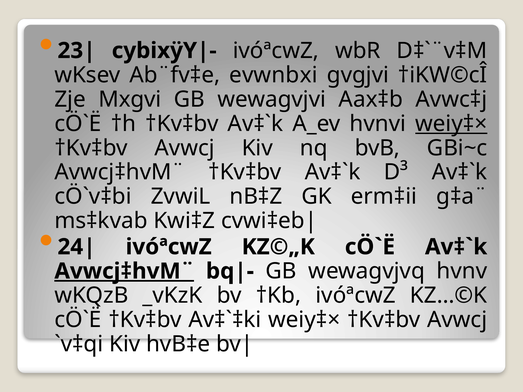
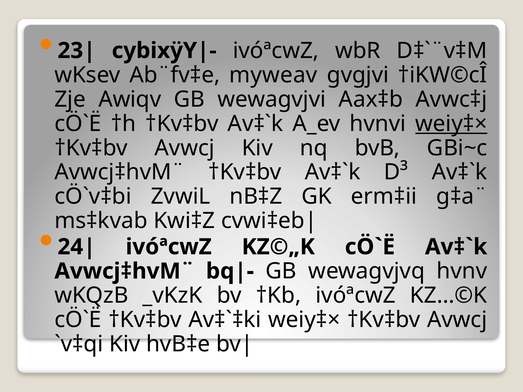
evwnbxi: evwnbxi -> myweav (273, 75)
Mxgvi: Mxgvi -> Awiqv (130, 99)
Avwcj‡hvM¨ underline: present -> none (124, 271)
